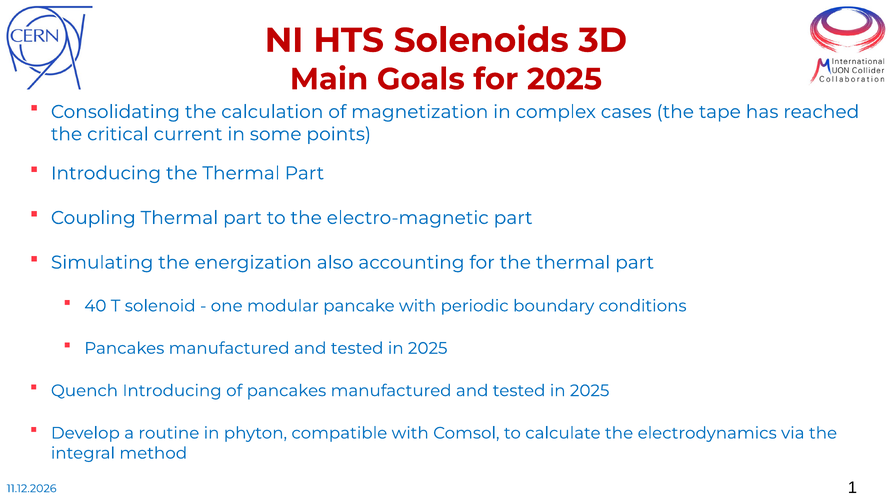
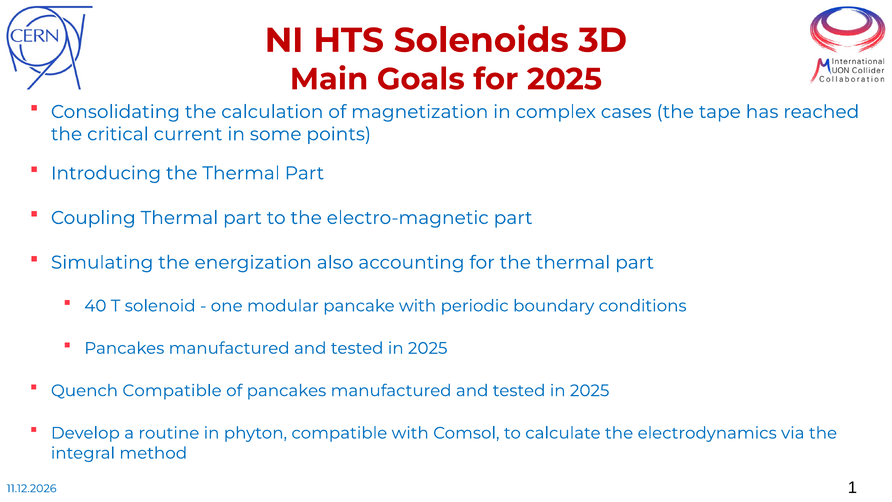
Quench Introducing: Introducing -> Compatible (172, 390)
